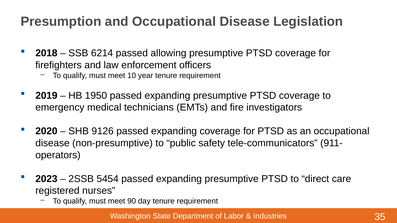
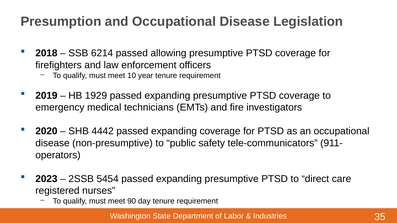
1950: 1950 -> 1929 (96, 96)
9126: 9126 -> 4442 (103, 131)
